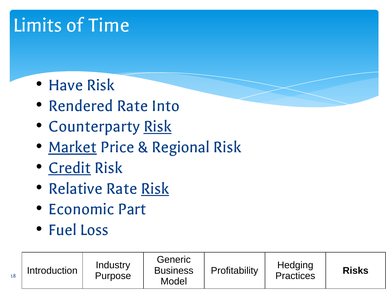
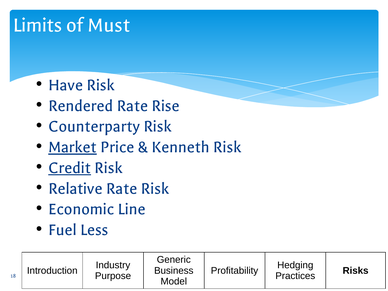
Time: Time -> Must (109, 25)
Into: Into -> Rise (166, 105)
Risk underline: present -> none (157, 126)
Regional: Regional -> Kenneth (181, 147)
Risk underline: present -> none (155, 188)
Part: Part -> Line (132, 209)
Loss: Loss -> Less (94, 230)
